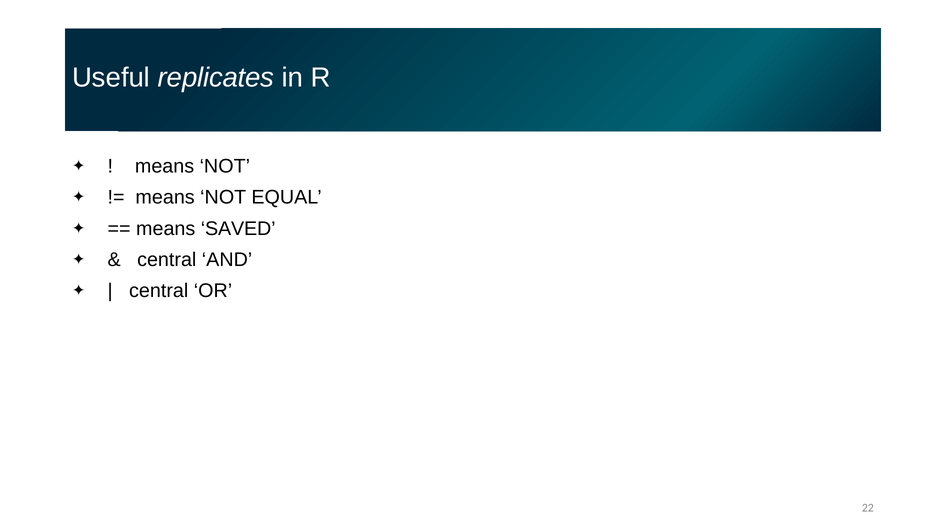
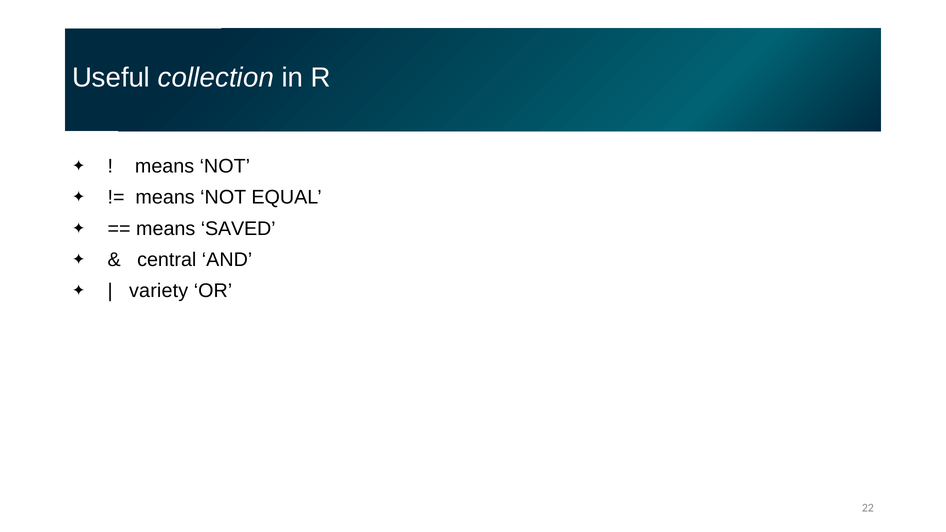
replicates: replicates -> collection (216, 78)
central: central -> variety (159, 291)
